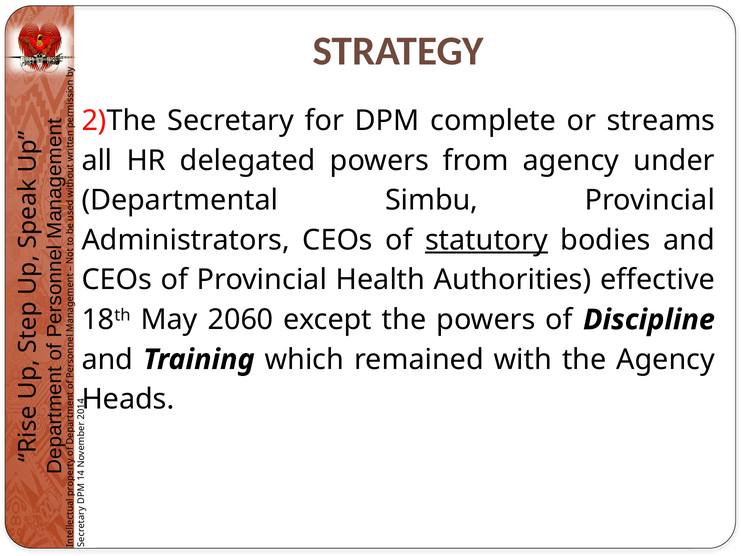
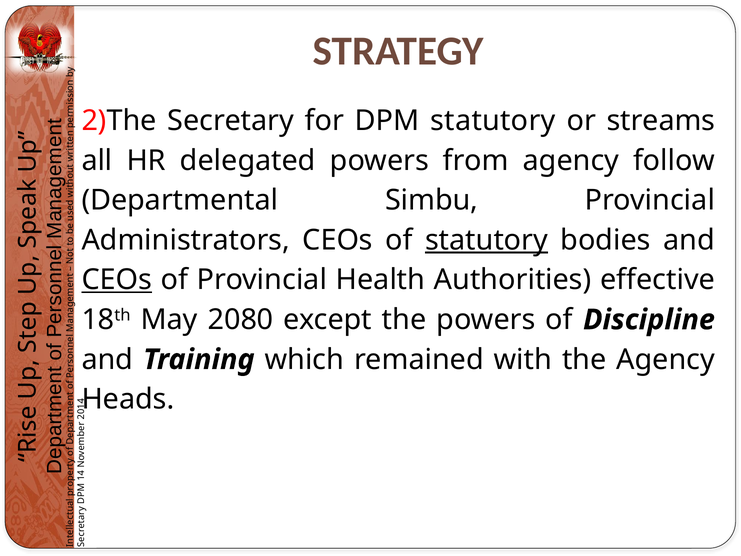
DPM complete: complete -> statutory (493, 121)
under: under -> follow (674, 161)
CEOs underline: none -> present (117, 280)
2060: 2060 -> 2080 (241, 320)
